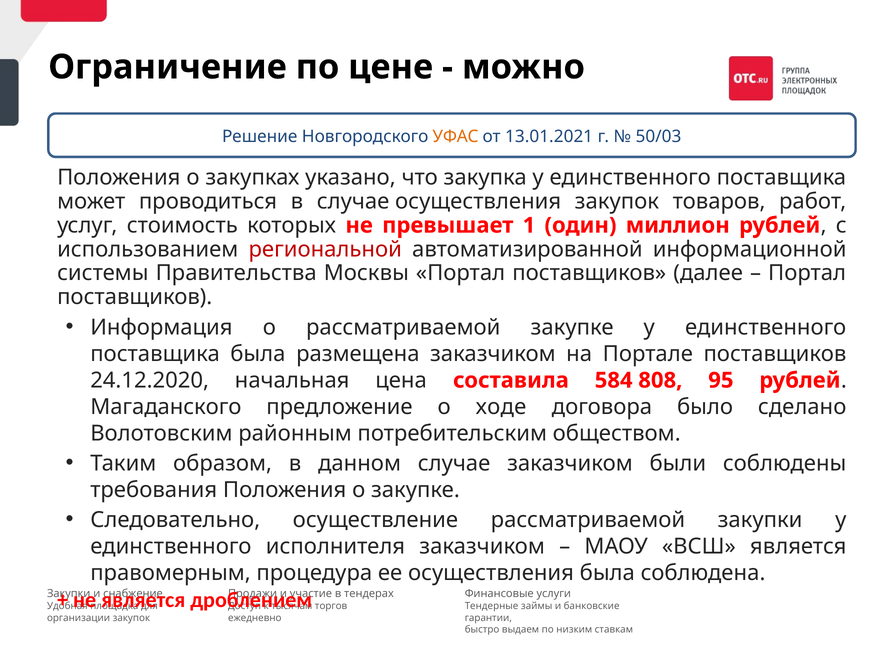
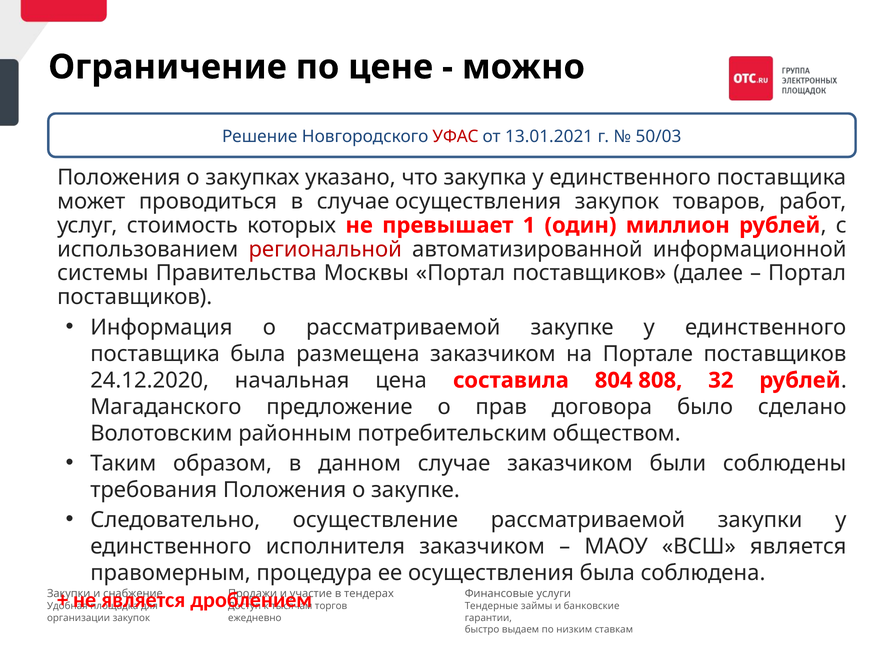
УФАС colour: orange -> red (456, 136)
584: 584 -> 804 (614, 380)
95: 95 -> 32 (721, 380)
ходе: ходе -> прав (501, 407)
